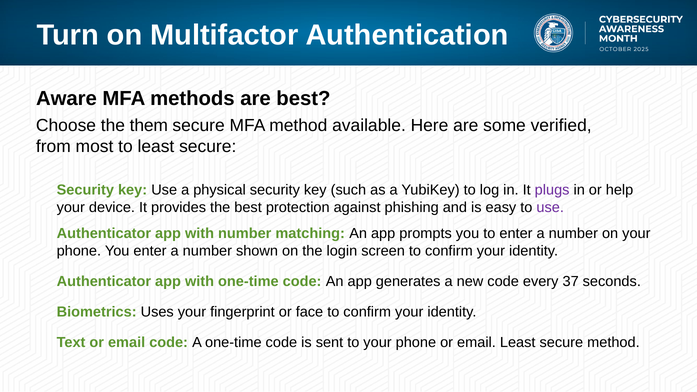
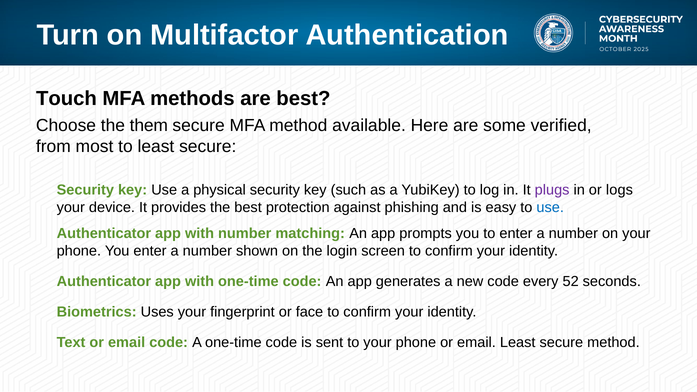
Aware: Aware -> Touch (66, 98)
help: help -> logs (619, 190)
use colour: purple -> blue (550, 207)
37: 37 -> 52 (571, 282)
